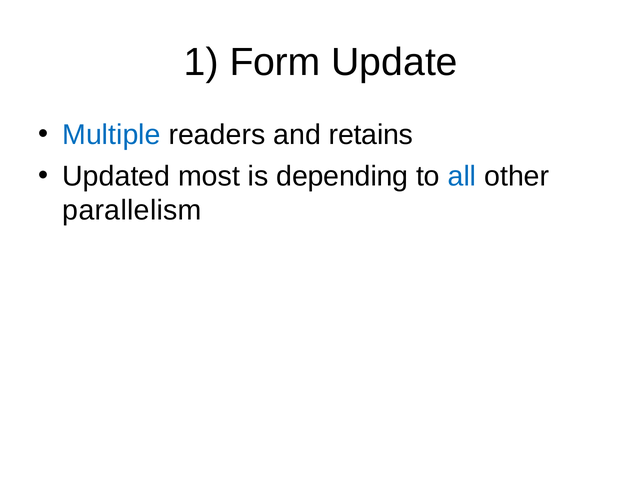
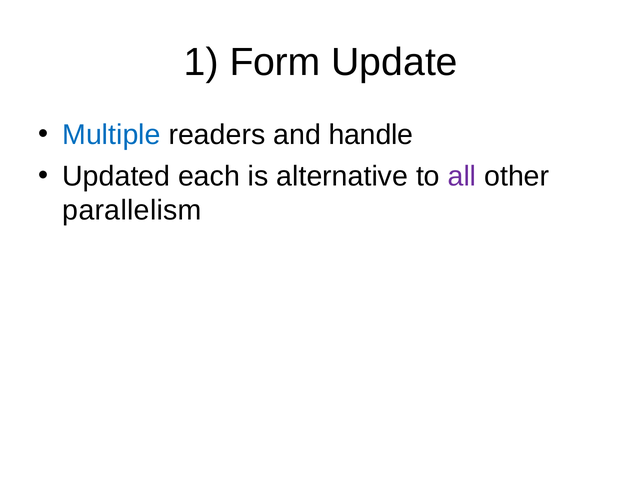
retains: retains -> handle (371, 135)
most: most -> each (209, 176)
depending: depending -> alternative (342, 176)
all colour: blue -> purple (462, 176)
